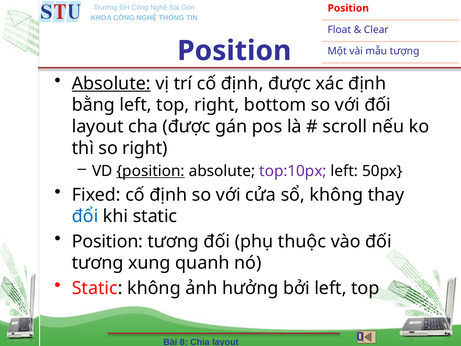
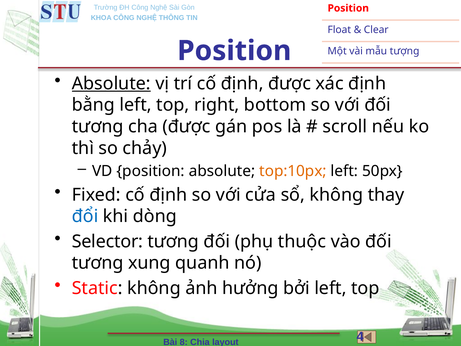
layout: layout -> tương (98, 127)
so right: right -> chảy (145, 148)
position underline: present -> none (151, 171)
top:10px colour: purple -> orange (293, 171)
khi static: static -> dòng (155, 216)
Position: Position -> Selector (107, 241)
0: 0 -> 4 (360, 336)
